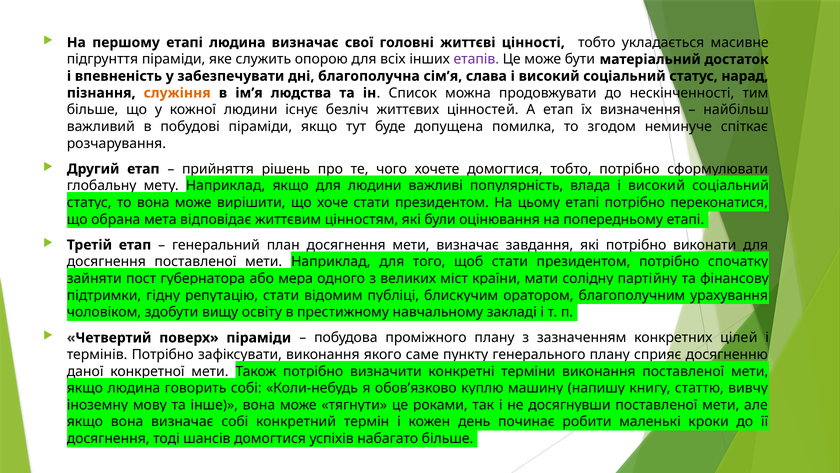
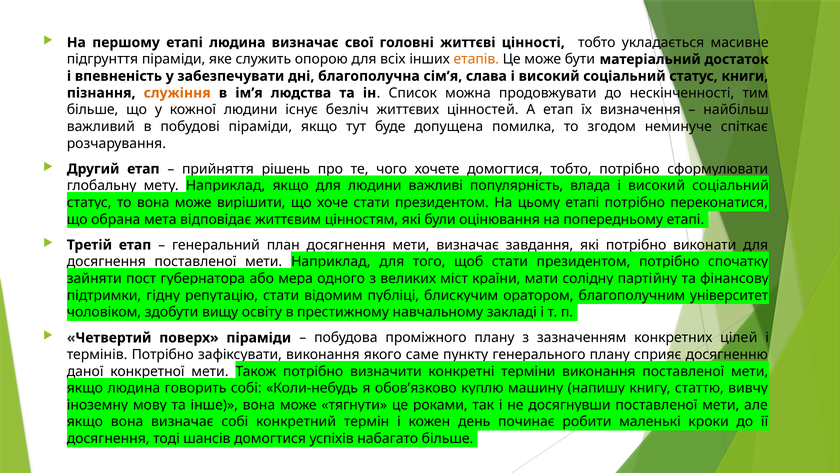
етапів colour: purple -> orange (476, 59)
нарад: нарад -> книги (745, 76)
урахування: урахування -> університет (729, 295)
